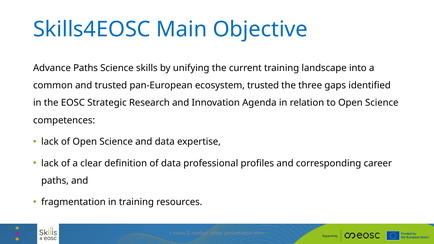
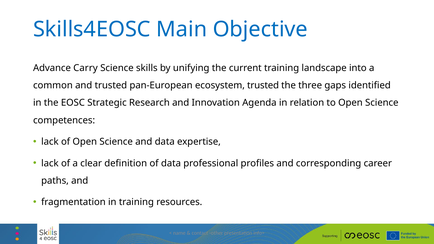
Advance Paths: Paths -> Carry (86, 68)
